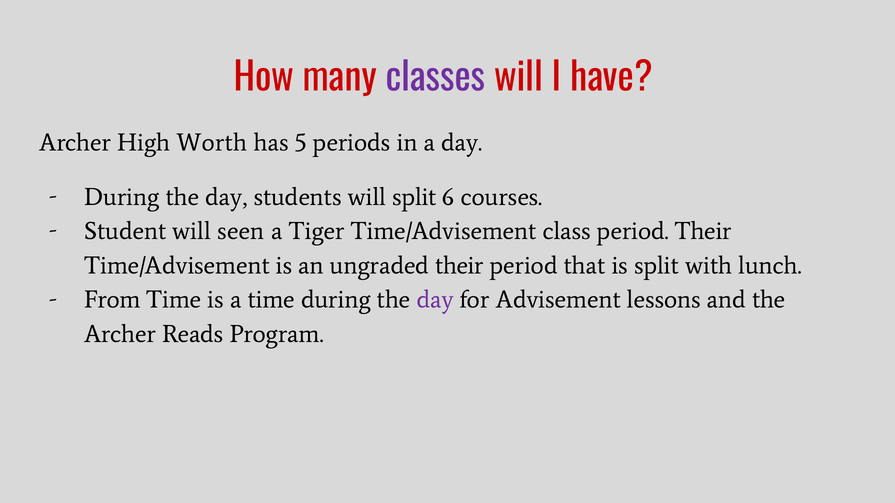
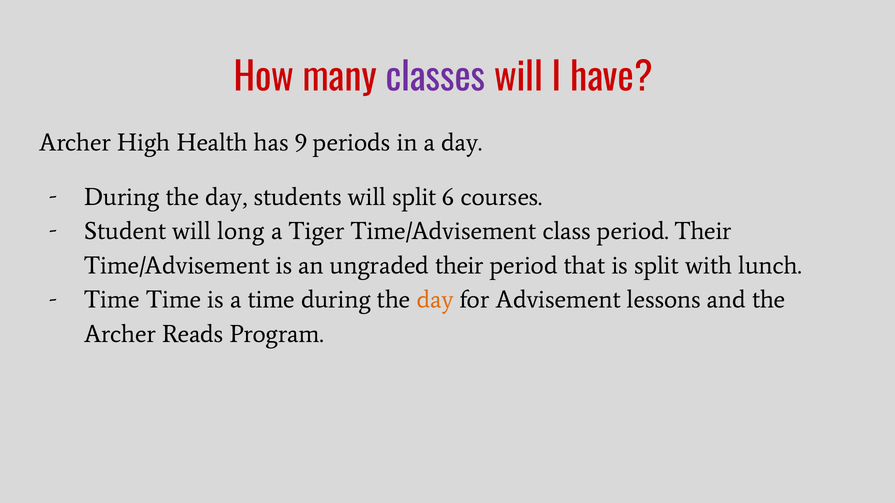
Worth: Worth -> Health (212, 143)
5: 5 -> 9 (301, 143)
seen: seen -> long (241, 231)
From: From -> Time (112, 300)
day colour: purple -> orange (435, 300)
